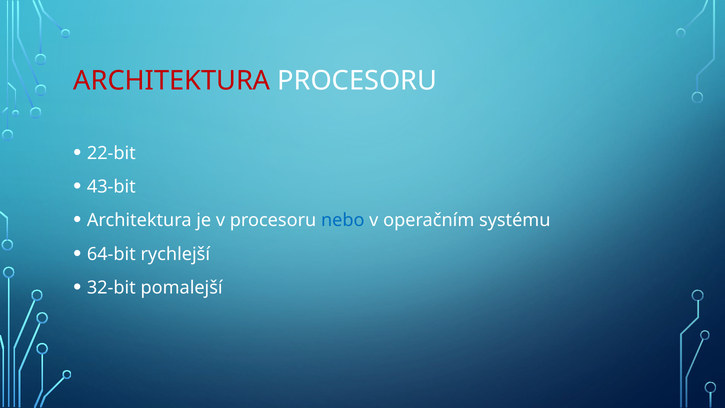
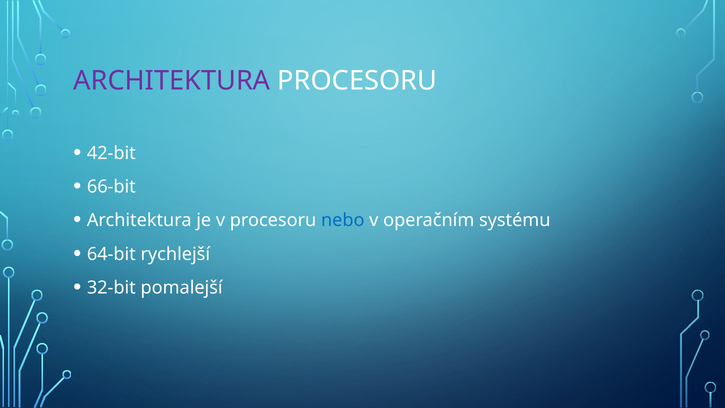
ARCHITEKTURA colour: red -> purple (172, 81)
22-bit: 22-bit -> 42-bit (111, 153)
43-bit: 43-bit -> 66-bit (111, 187)
